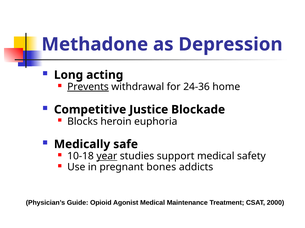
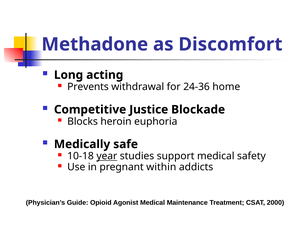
Depression: Depression -> Discomfort (230, 44)
Prevents underline: present -> none (88, 87)
bones: bones -> within (161, 168)
